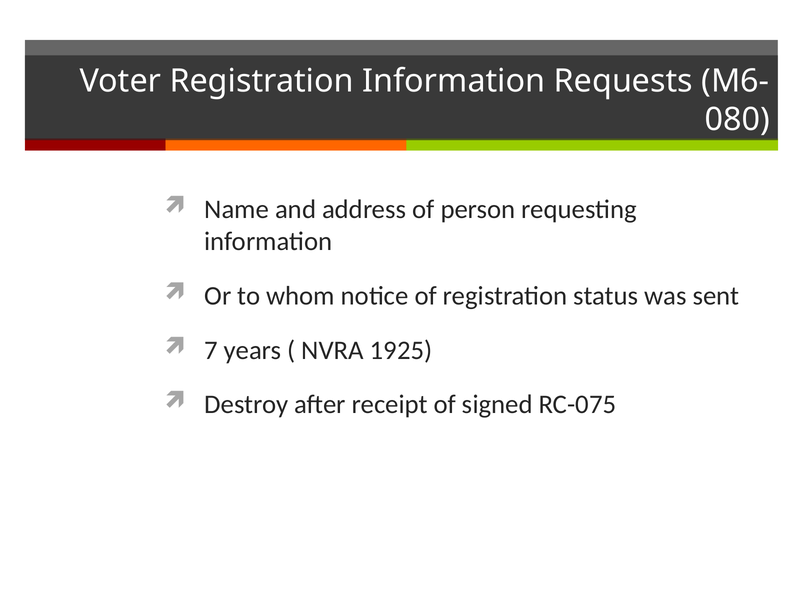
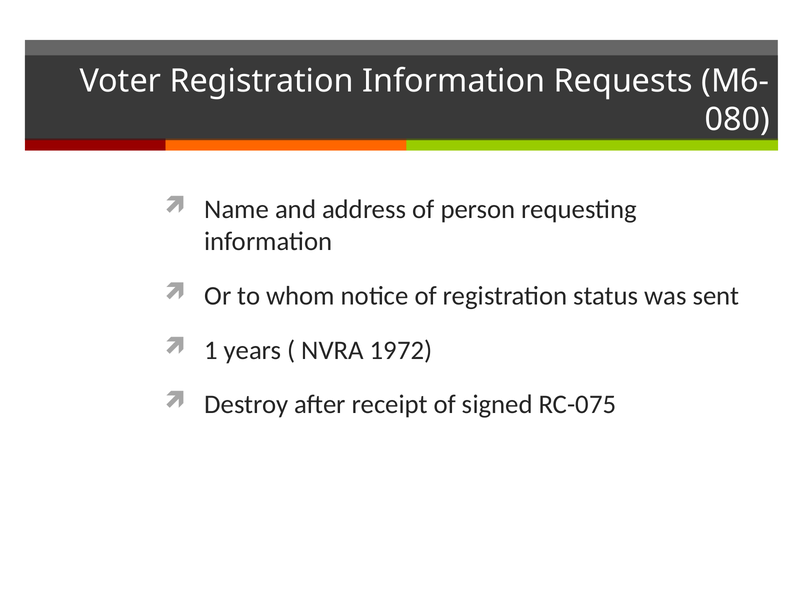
7: 7 -> 1 (211, 350)
1925: 1925 -> 1972 (401, 350)
